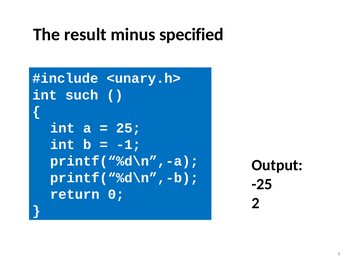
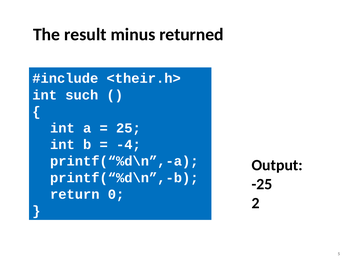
specified: specified -> returned (191, 34)
<unary.h>: <unary.h> -> <their.h> (144, 78)
-1: -1 -> -4 (129, 144)
